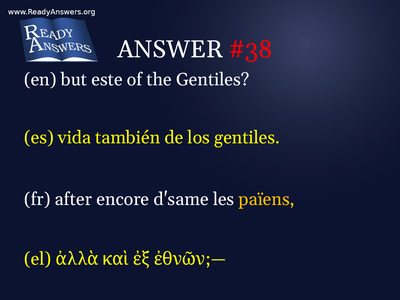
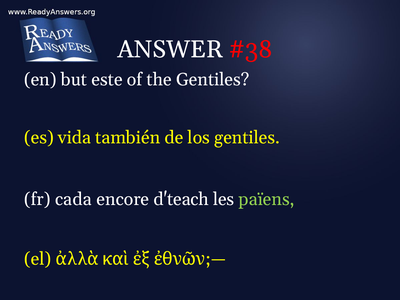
after: after -> cada (73, 199)
d'same: d'same -> d'teach (181, 199)
païens colour: yellow -> light green (267, 199)
